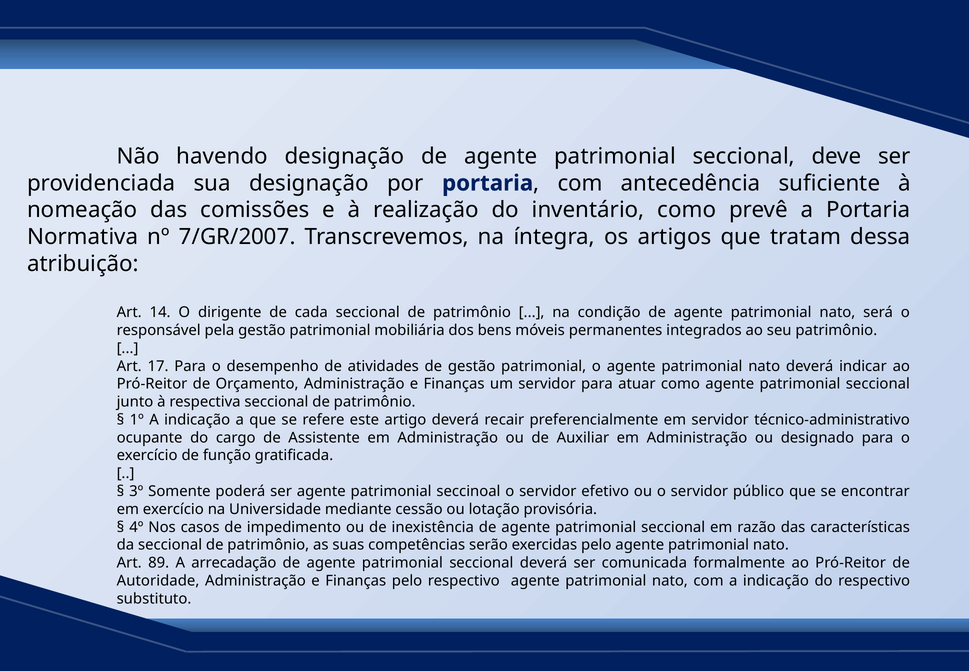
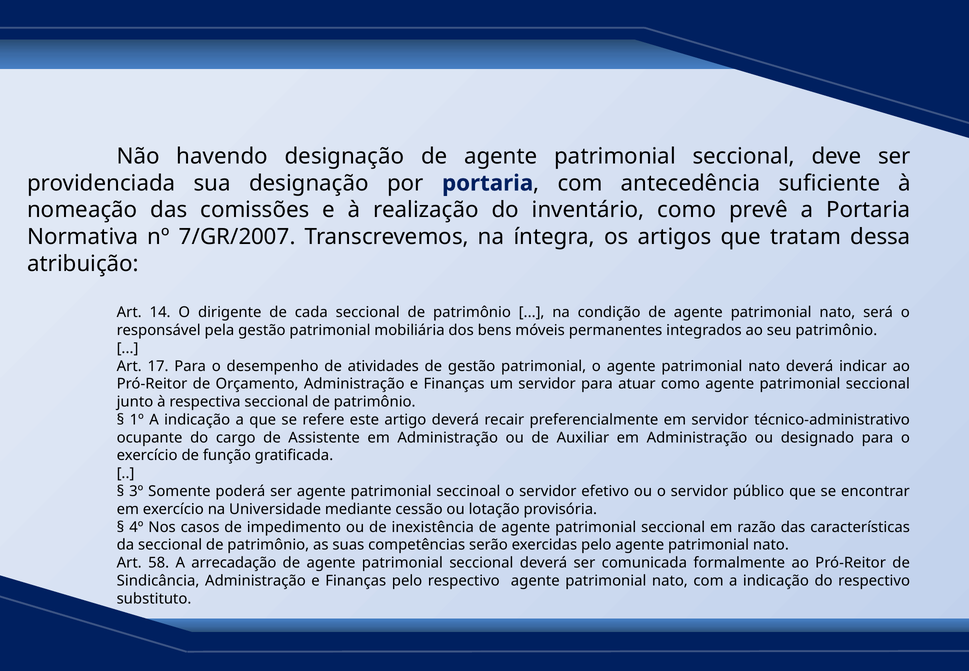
89: 89 -> 58 (159, 563)
Autoridade: Autoridade -> Sindicância (158, 581)
